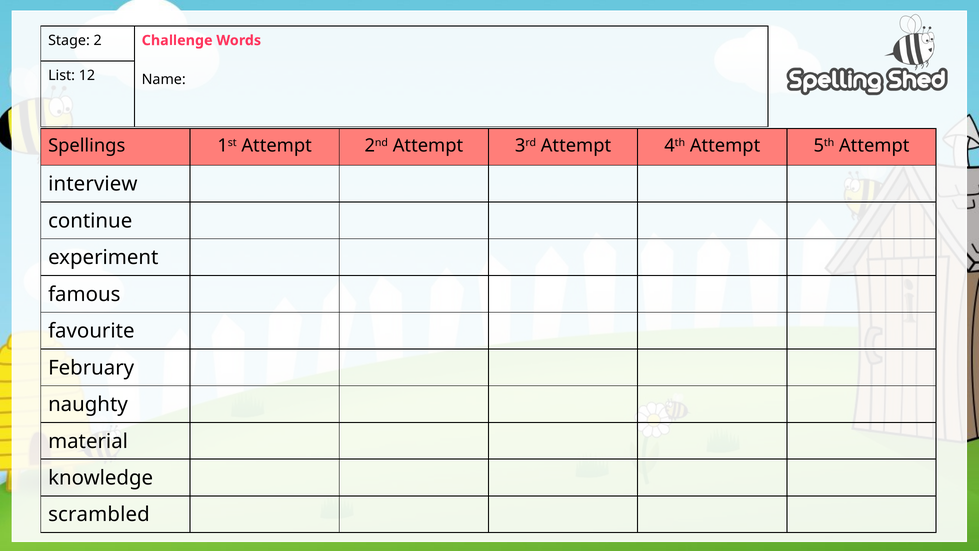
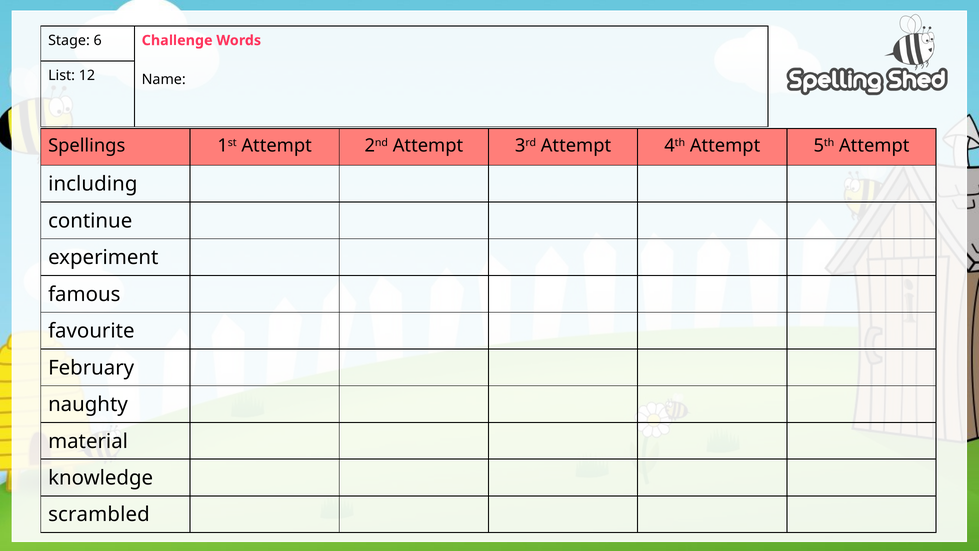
2: 2 -> 6 (98, 40)
interview: interview -> including (93, 184)
